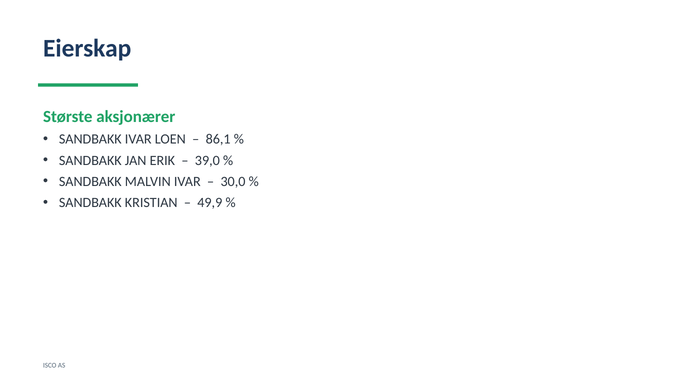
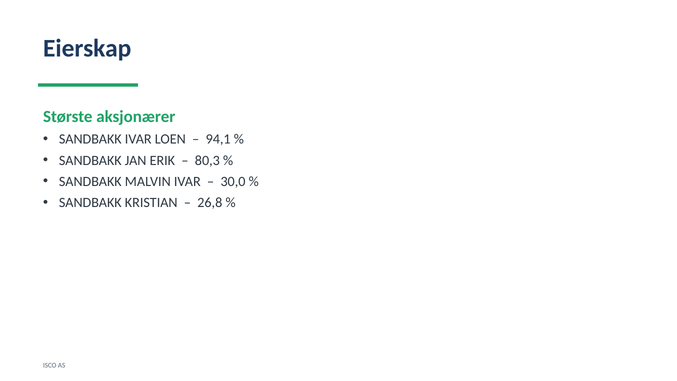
86,1: 86,1 -> 94,1 (218, 139)
39,0: 39,0 -> 80,3 (207, 160)
49,9: 49,9 -> 26,8 (210, 203)
